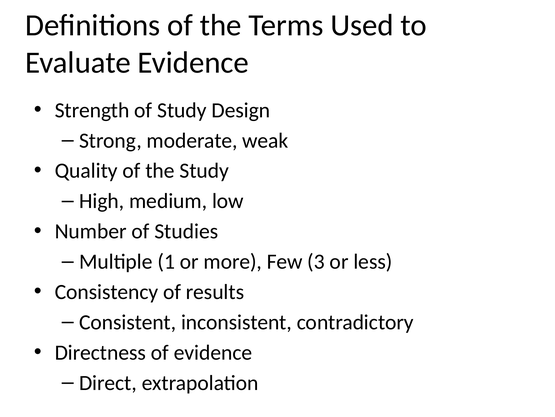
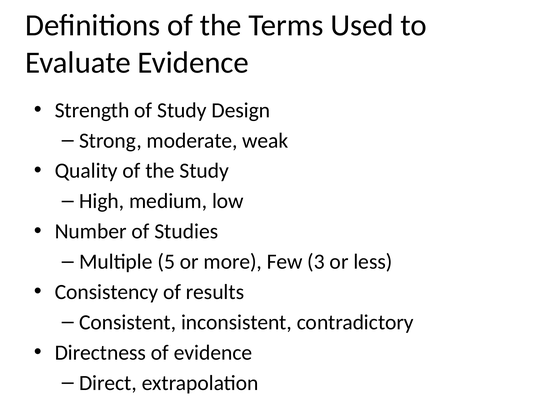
1: 1 -> 5 (166, 261)
